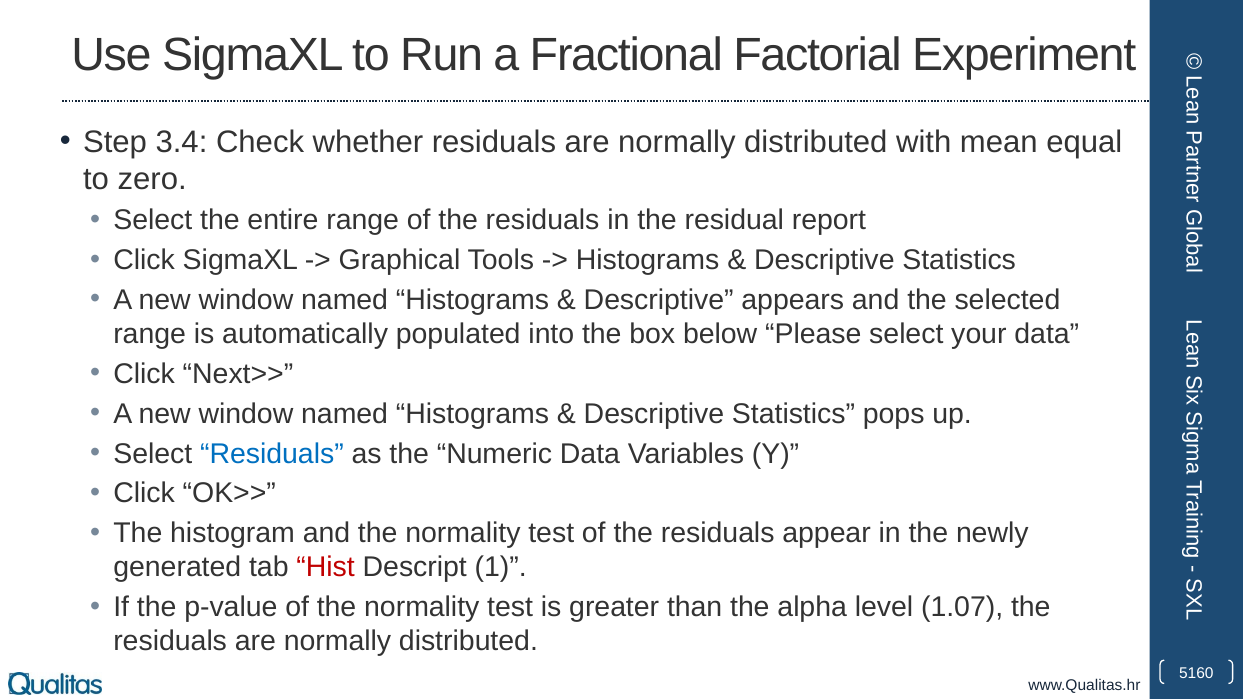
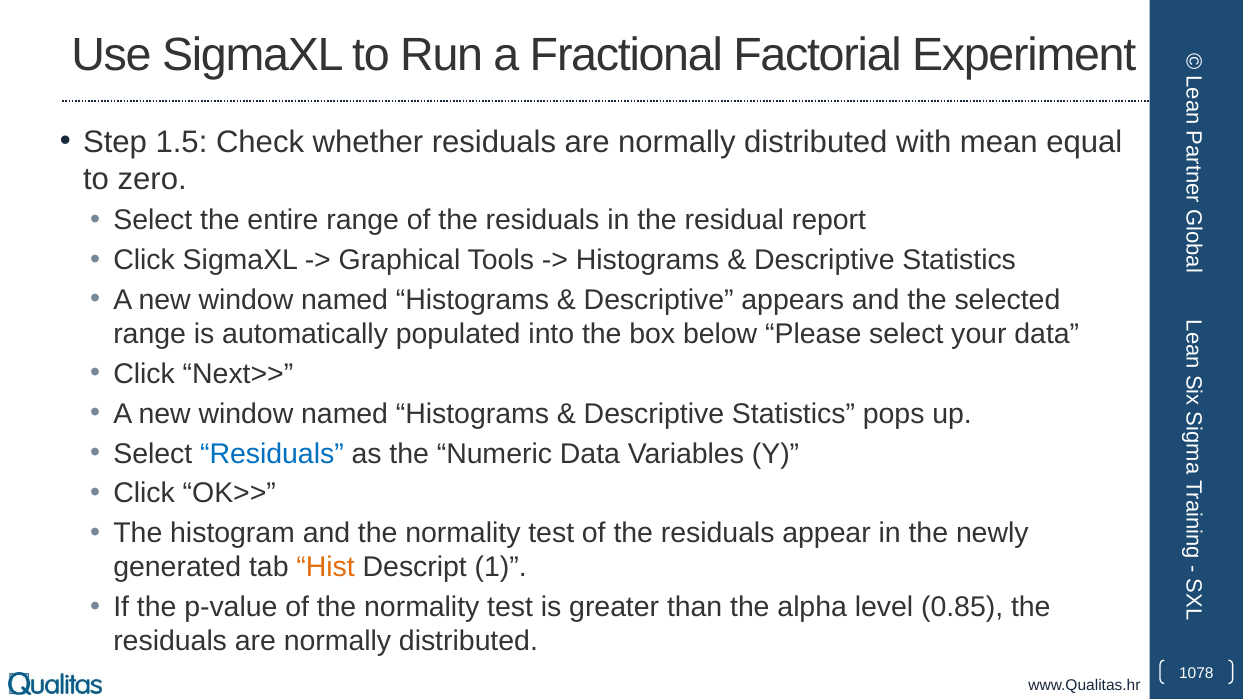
3.4: 3.4 -> 1.5 (181, 142)
Hist colour: red -> orange (326, 568)
1.07: 1.07 -> 0.85 (962, 607)
5160: 5160 -> 1078 (1196, 673)
